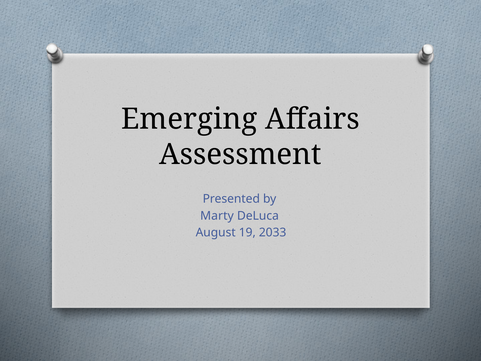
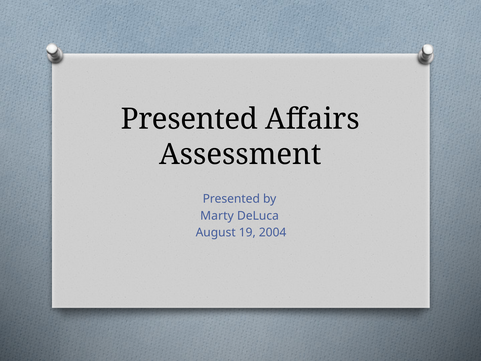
Emerging: Emerging -> Presented (189, 119)
2033: 2033 -> 2004 (273, 233)
